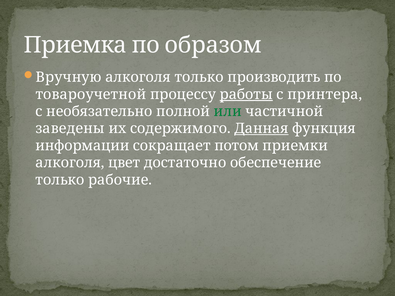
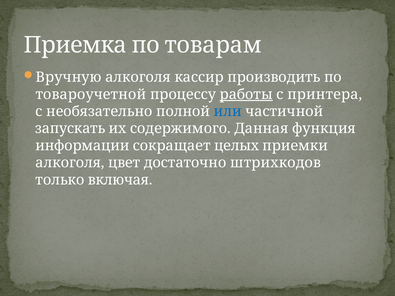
образом: образом -> товарам (213, 45)
алкоголя только: только -> кассир (199, 77)
или colour: green -> blue (228, 112)
заведены: заведены -> запускать (70, 129)
Данная underline: present -> none (261, 129)
потом: потом -> целых (237, 146)
обеспечение: обеспечение -> штрихкодов (276, 163)
рабочие: рабочие -> включая (120, 180)
